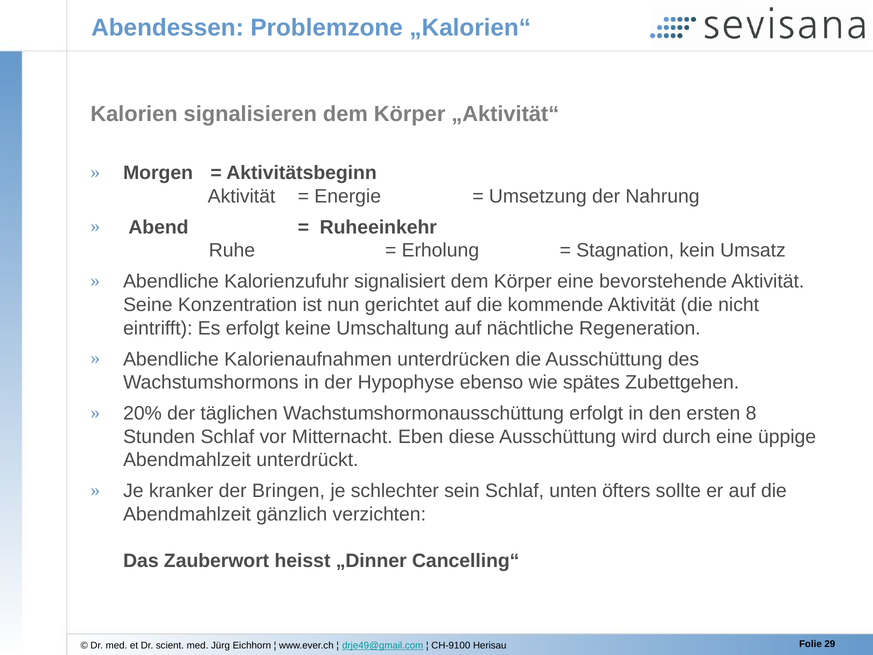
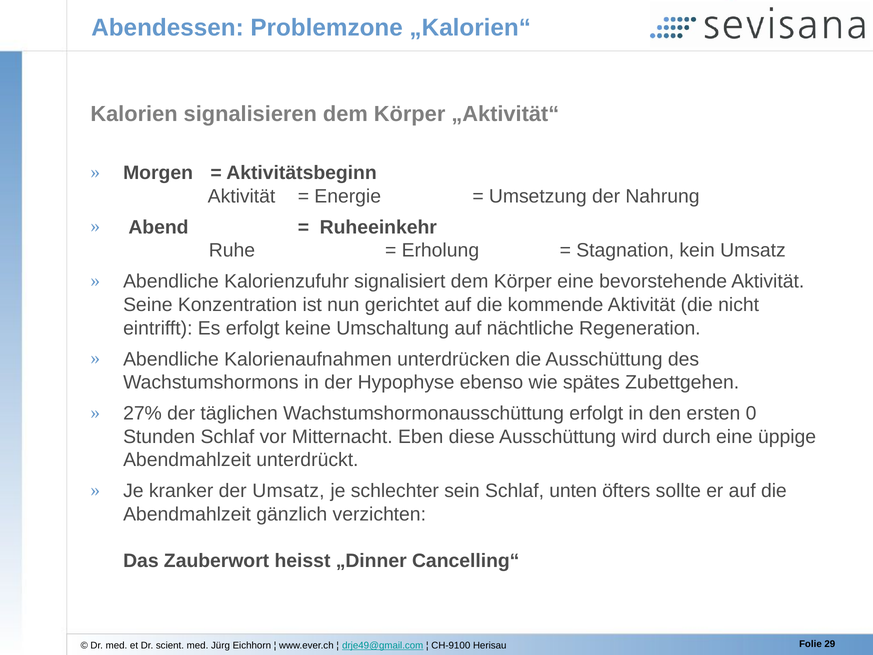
20%: 20% -> 27% (143, 413)
8: 8 -> 0 (751, 413)
der Bringen: Bringen -> Umsatz (288, 491)
